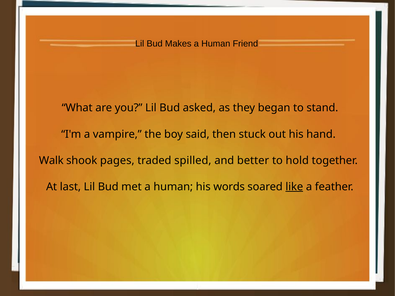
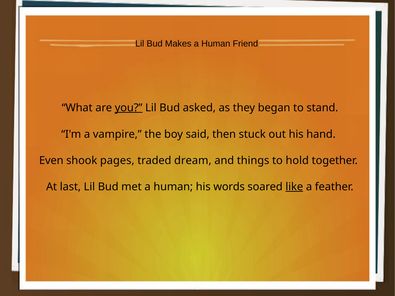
you underline: none -> present (129, 108)
Walk: Walk -> Even (51, 161)
spilled: spilled -> dream (193, 161)
better: better -> things (253, 161)
